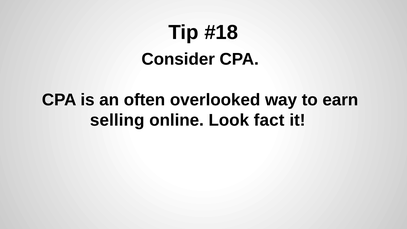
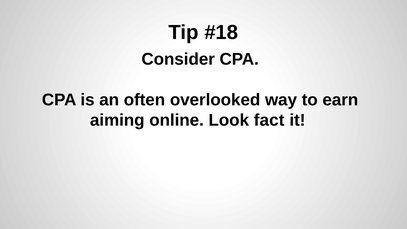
selling: selling -> aiming (117, 120)
